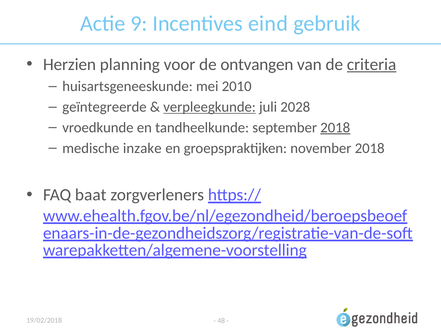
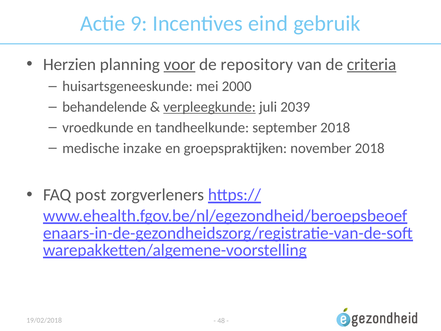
voor underline: none -> present (180, 64)
ontvangen: ontvangen -> repository (257, 64)
2010: 2010 -> 2000 (237, 86)
geïntegreerde: geïntegreerde -> behandelende (105, 107)
2028: 2028 -> 2039 (295, 107)
2018 underline: present -> none (335, 127)
baat: baat -> post (91, 195)
